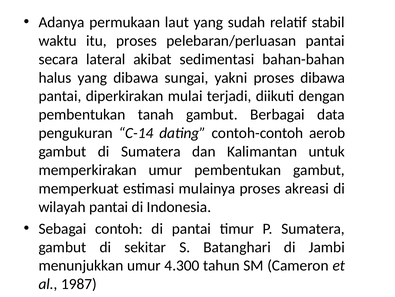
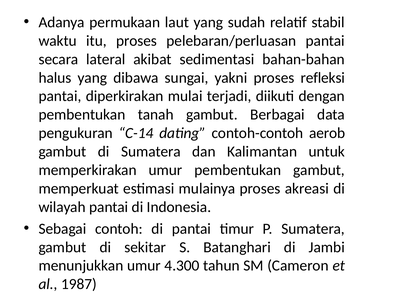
proses dibawa: dibawa -> refleksi (323, 77)
